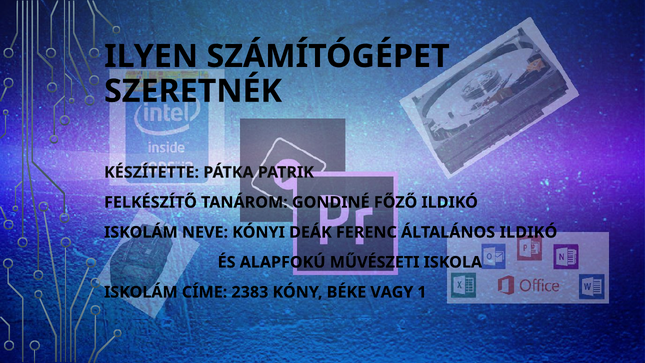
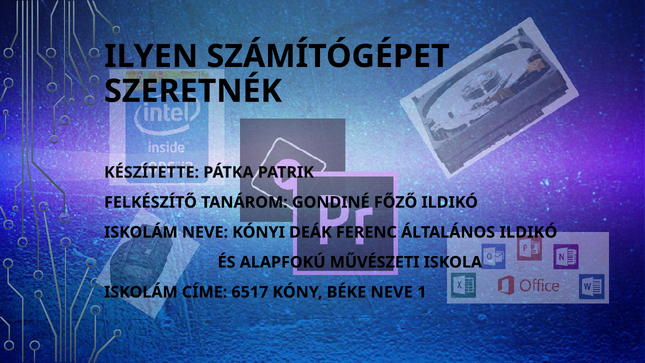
2383: 2383 -> 6517 (250, 292)
BÉKE VAGY: VAGY -> NEVE (392, 292)
